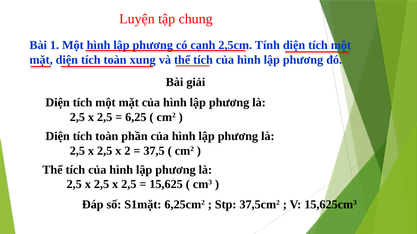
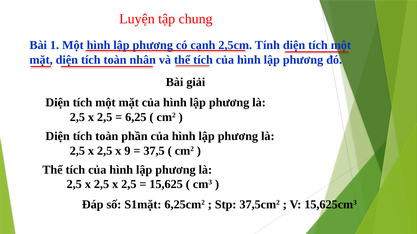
xung: xung -> nhân (143, 60)
2: 2 -> 9 (127, 151)
